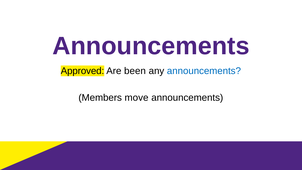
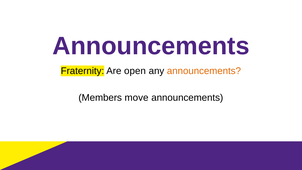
Approved: Approved -> Fraternity (82, 71)
been: been -> open (135, 71)
announcements colour: blue -> orange (204, 71)
